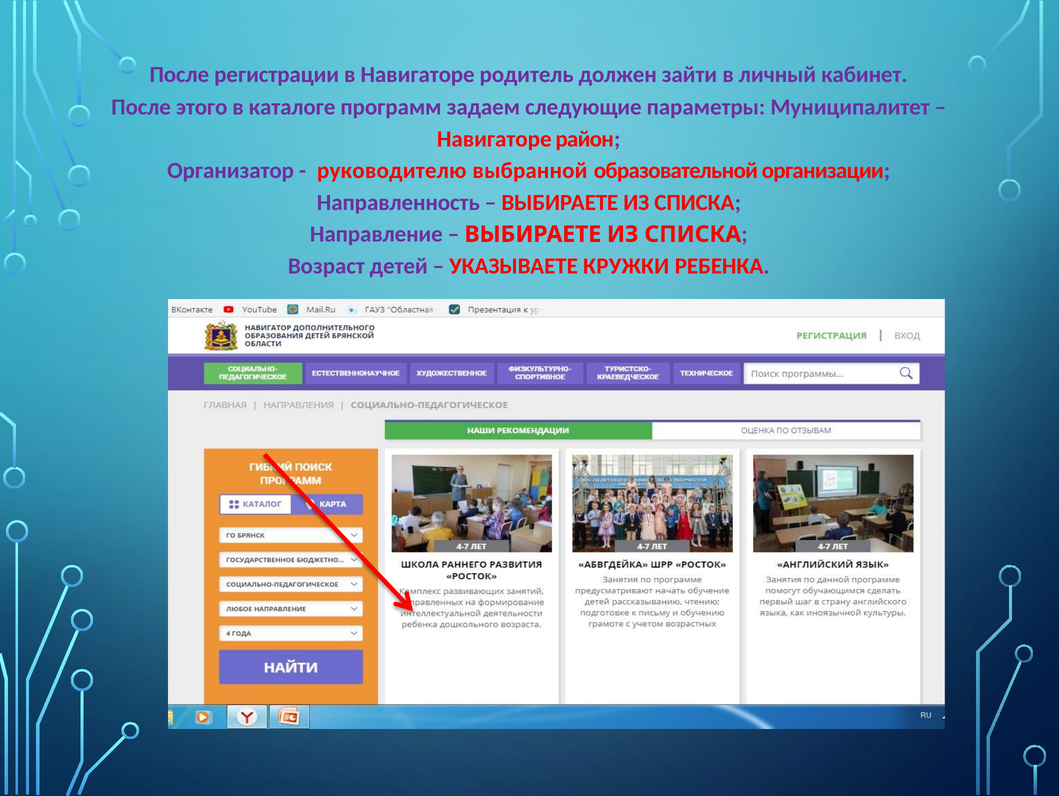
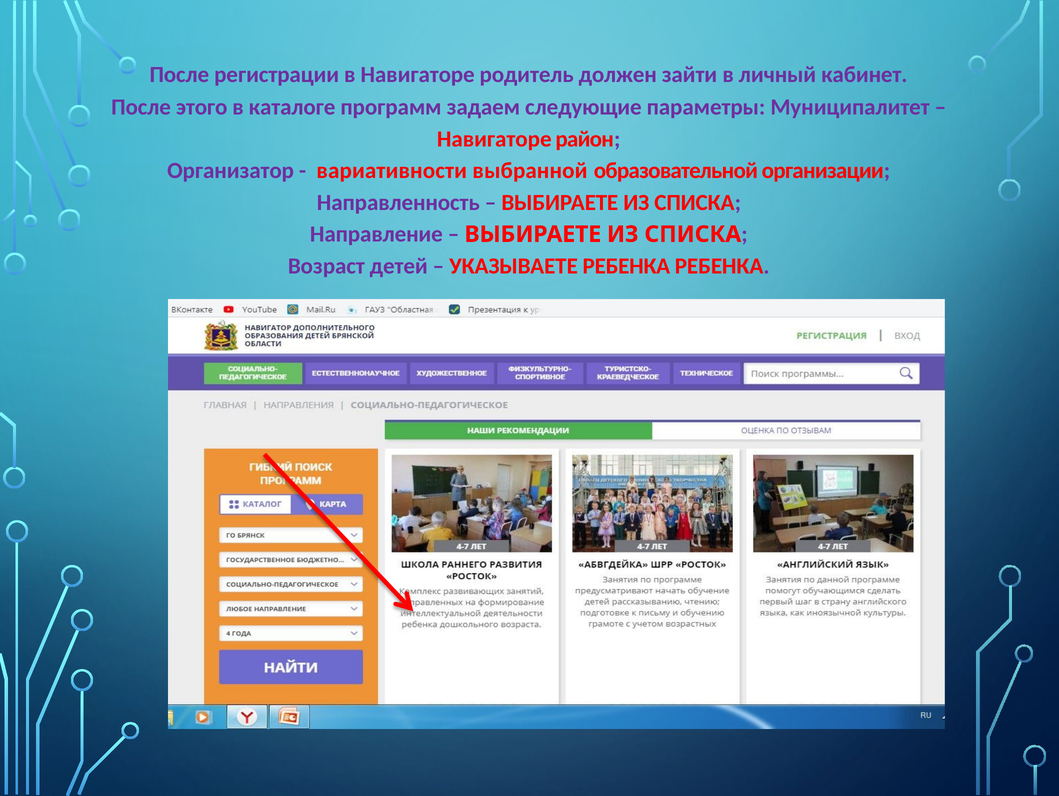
руководителю: руководителю -> вариативности (392, 171)
УКАЗЫВАЕТЕ КРУЖКИ: КРУЖКИ -> РЕБЕНКА (626, 266)
